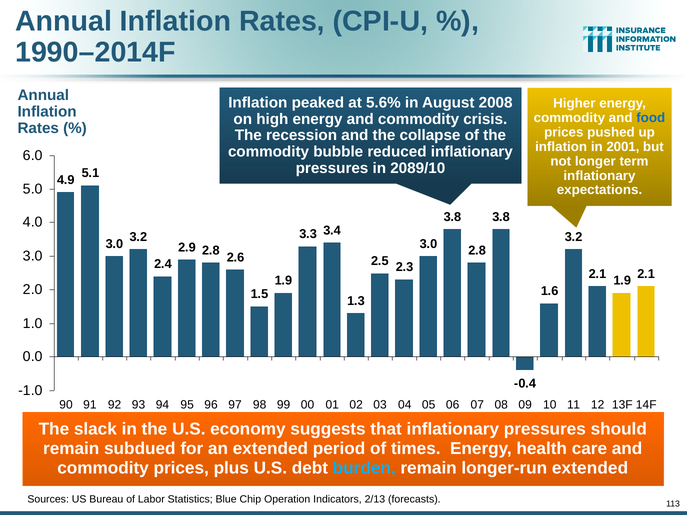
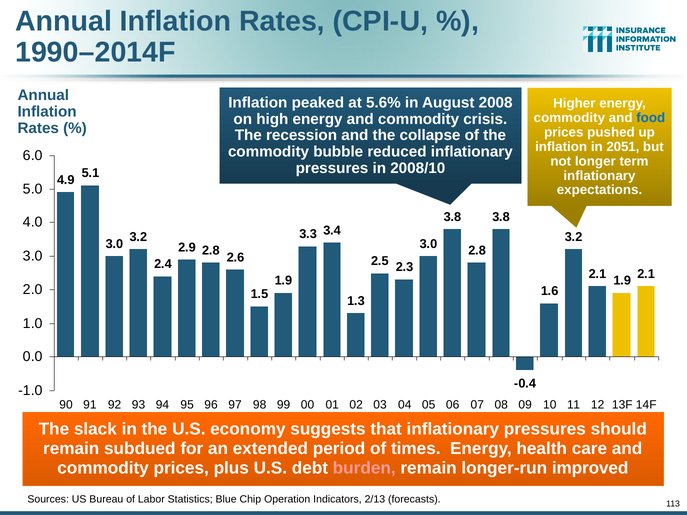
2001: 2001 -> 2051 (623, 147)
2089/10: 2089/10 -> 2008/10 (418, 168)
burden colour: light blue -> pink (364, 469)
longer-run extended: extended -> improved (590, 469)
